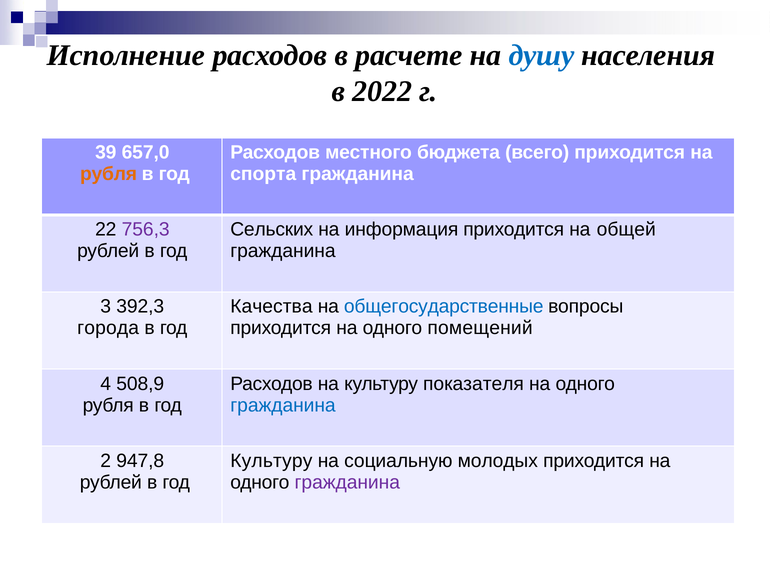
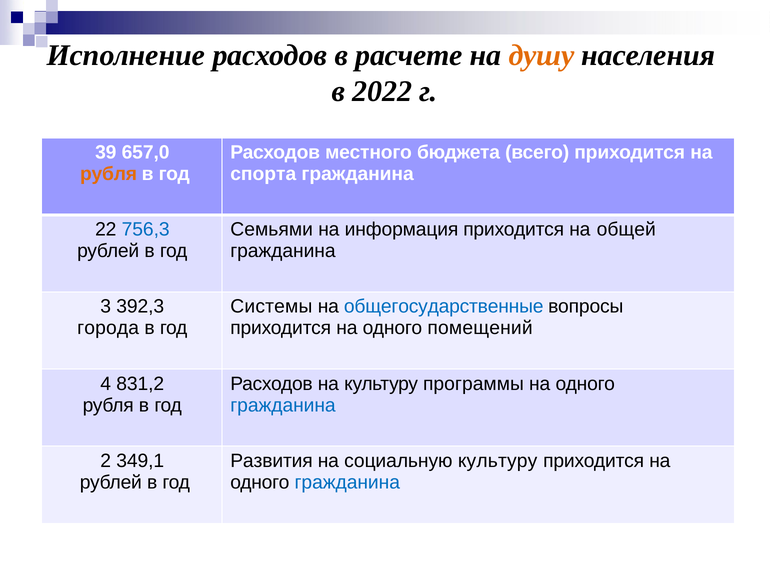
душу colour: blue -> orange (541, 55)
756,3 colour: purple -> blue (146, 229)
Сельских: Сельских -> Семьями (272, 229)
Качества: Качества -> Системы (271, 306)
508,9: 508,9 -> 831,2 (140, 383)
показателя: показателя -> программы (473, 383)
947,8: 947,8 -> 349,1 (140, 460)
Культуру: Культуру -> Развития (272, 460)
социальную молодых: молодых -> культуру (498, 460)
гражданина colour: purple -> blue (347, 482)
